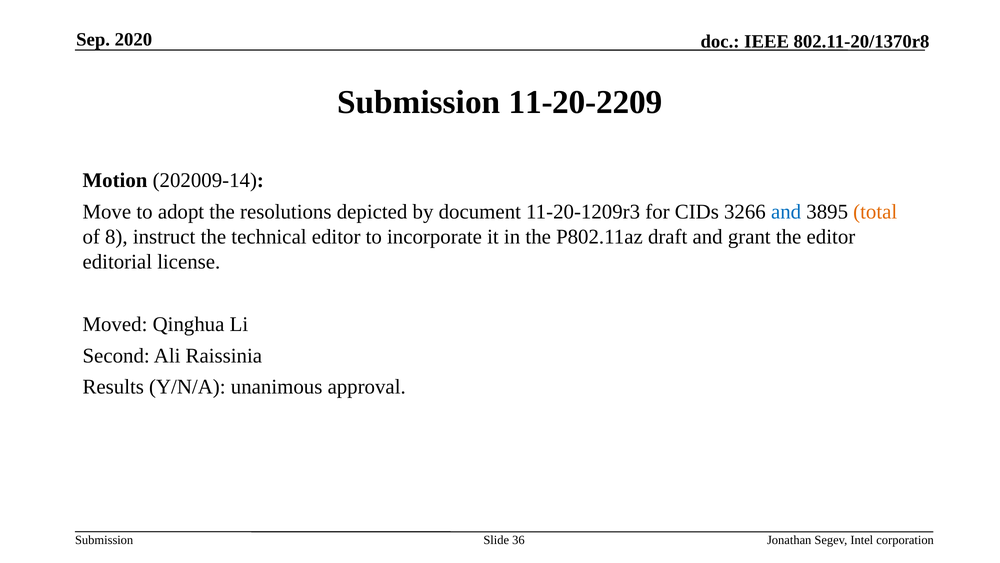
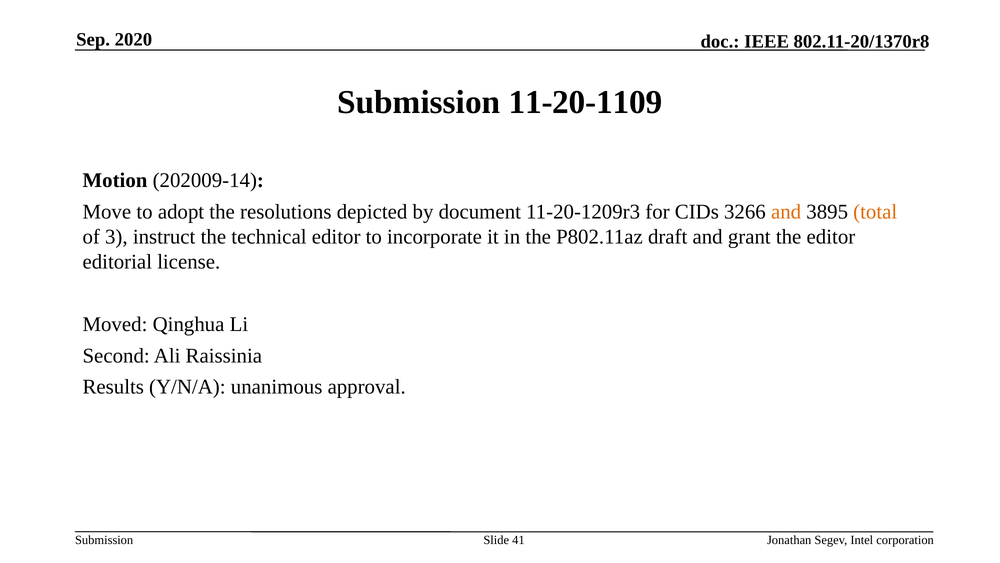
11-20-2209: 11-20-2209 -> 11-20-1109 (586, 102)
and colour: blue -> orange (786, 212)
8: 8 -> 3 (116, 237)
36: 36 -> 41 (518, 539)
